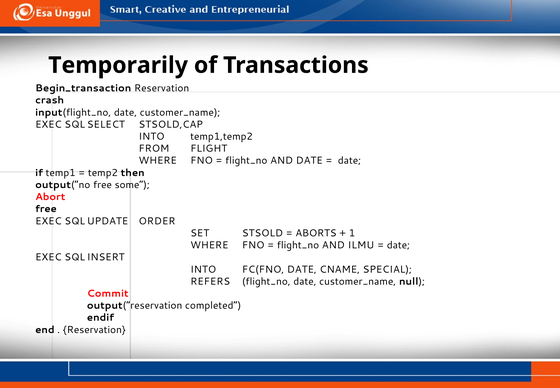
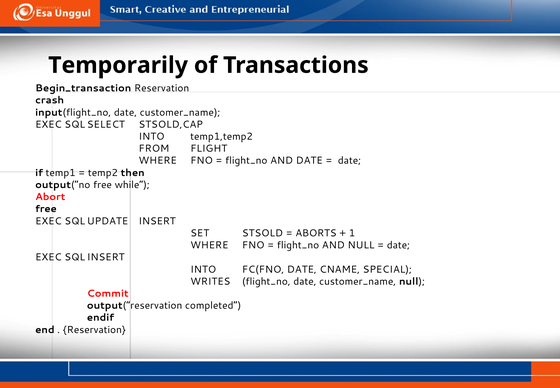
some: some -> while (132, 185)
ORDER: ORDER -> INSERT (157, 221)
AND ILMU: ILMU -> NULL (361, 245)
REFERS: REFERS -> WRITES (210, 281)
